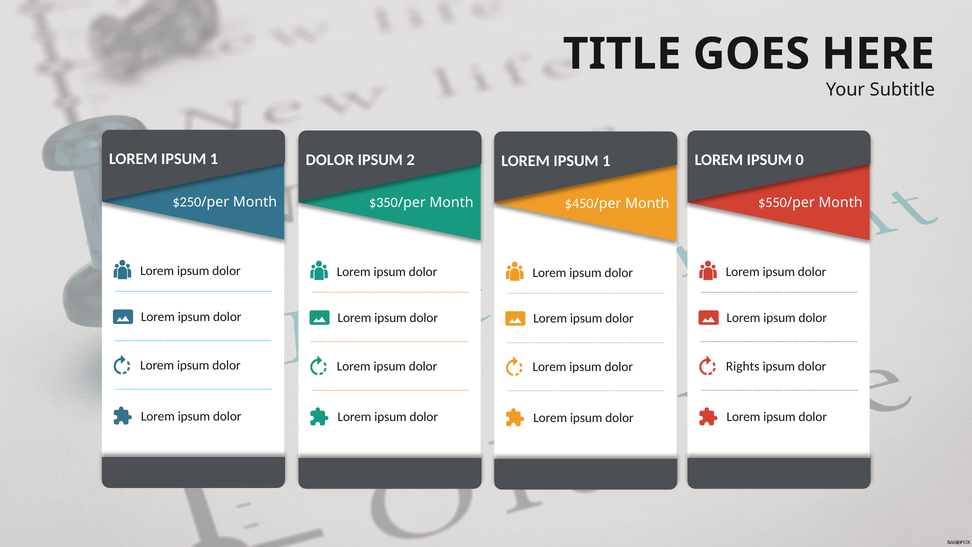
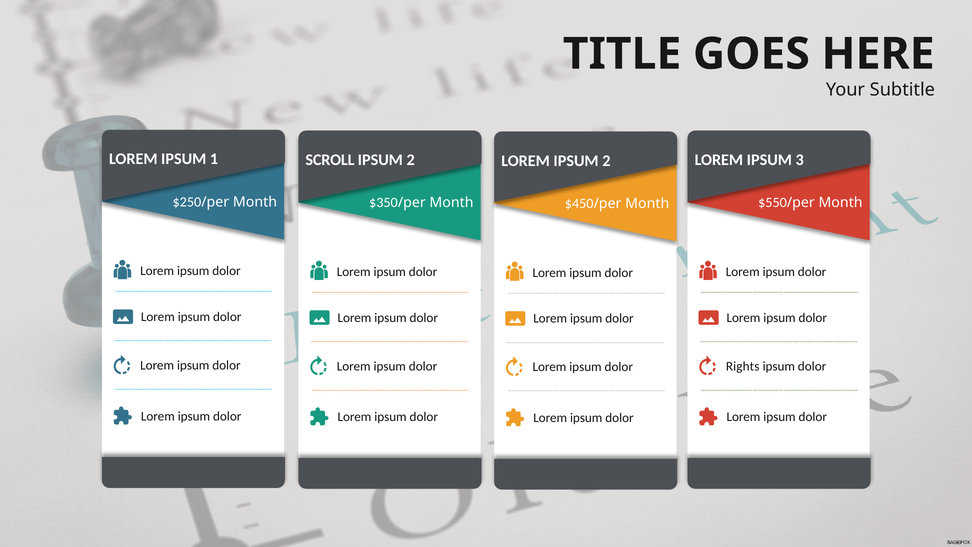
DOLOR: DOLOR -> SCROLL (330, 160)
0: 0 -> 3 (800, 160)
1: 1 -> 2 (606, 161)
